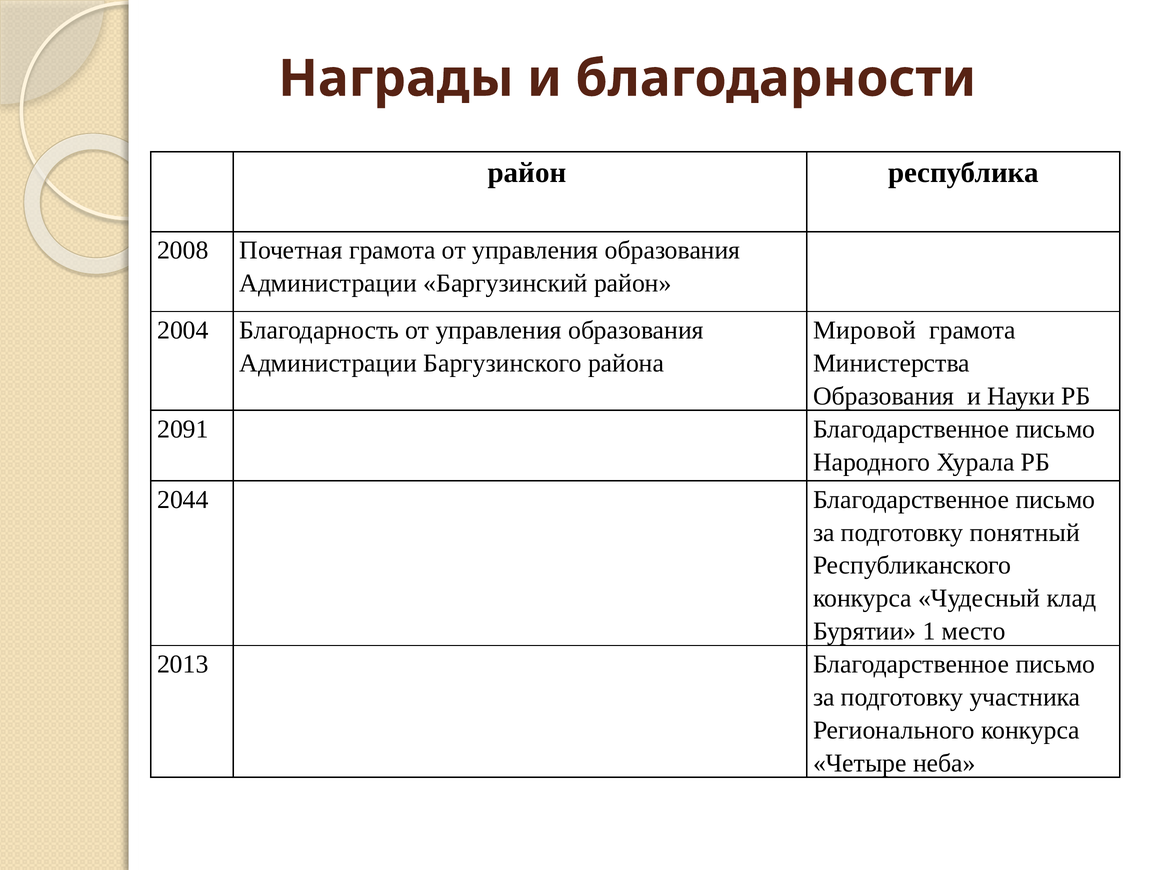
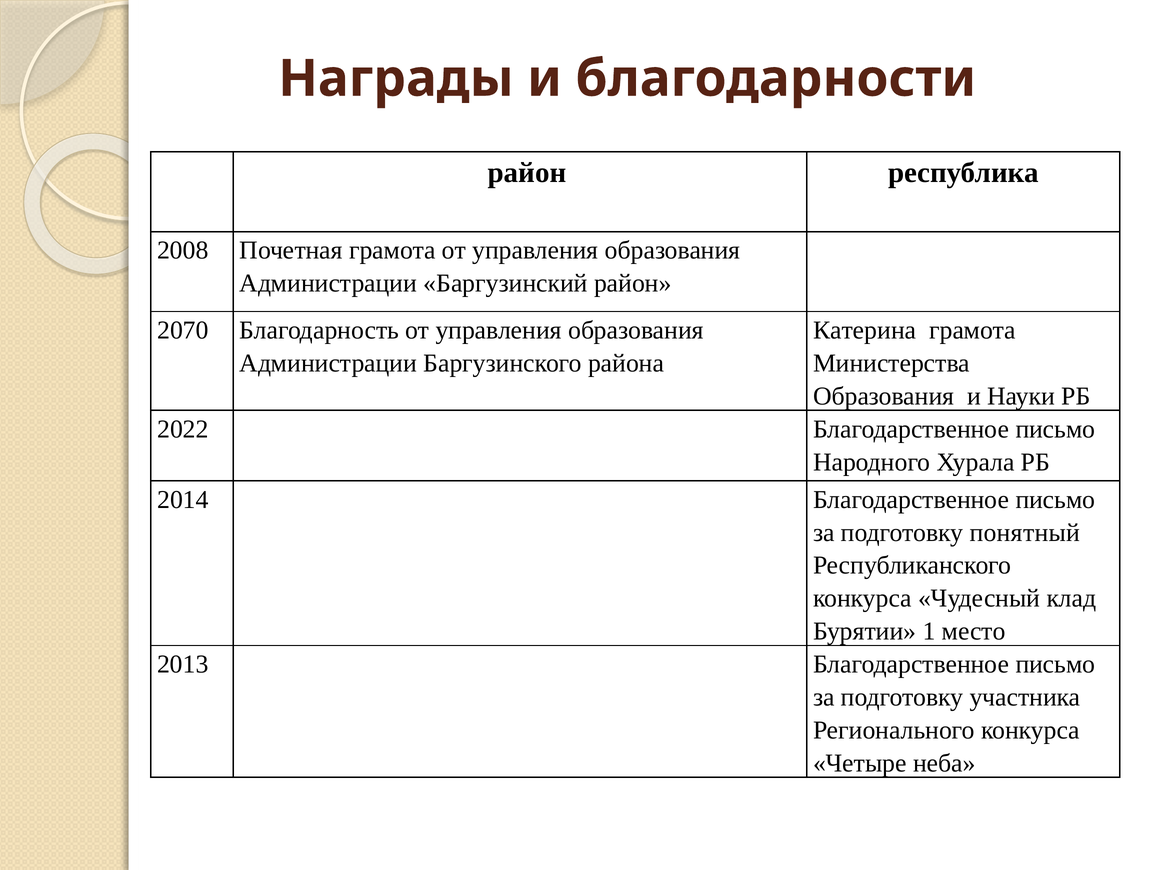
2004: 2004 -> 2070 (183, 331)
Мировой: Мировой -> Катерина (865, 331)
2091: 2091 -> 2022 (183, 429)
2044: 2044 -> 2014 (183, 500)
